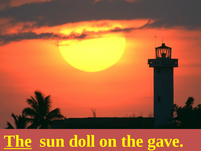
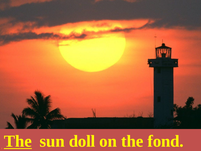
gave: gave -> fond (166, 141)
